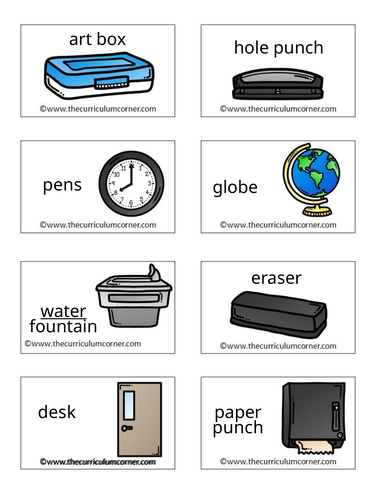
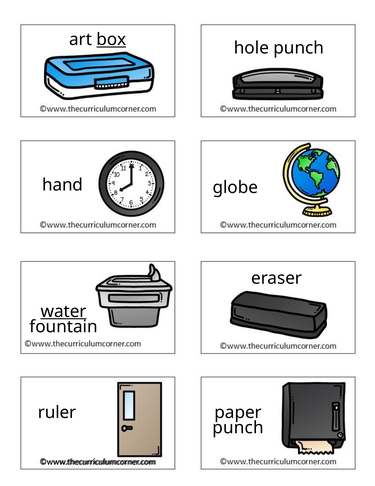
box underline: none -> present (111, 40)
pens: pens -> hand (63, 185)
desk: desk -> ruler (57, 412)
